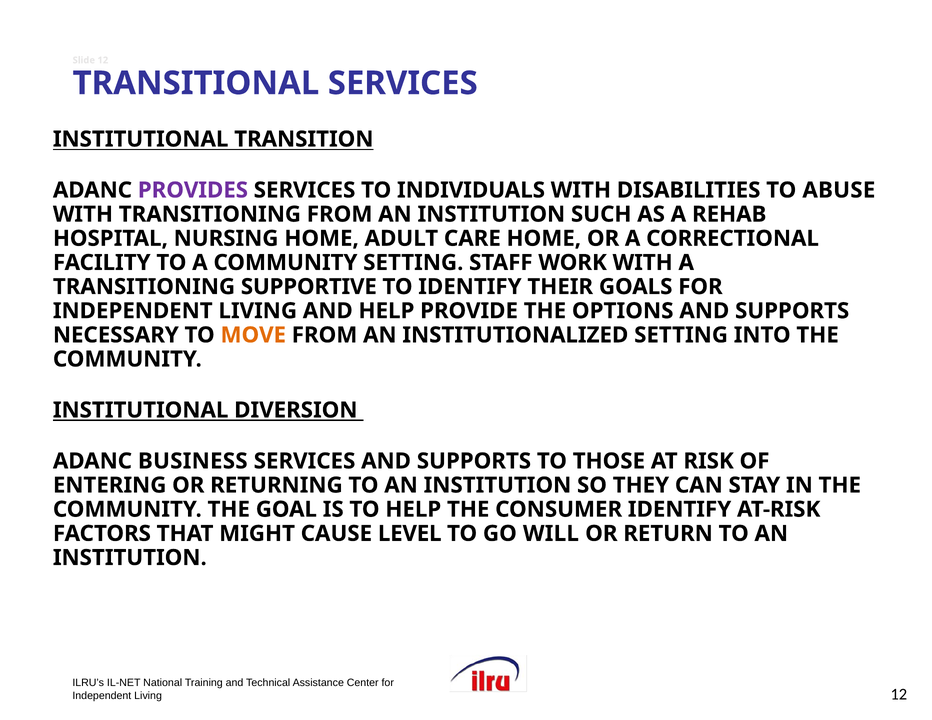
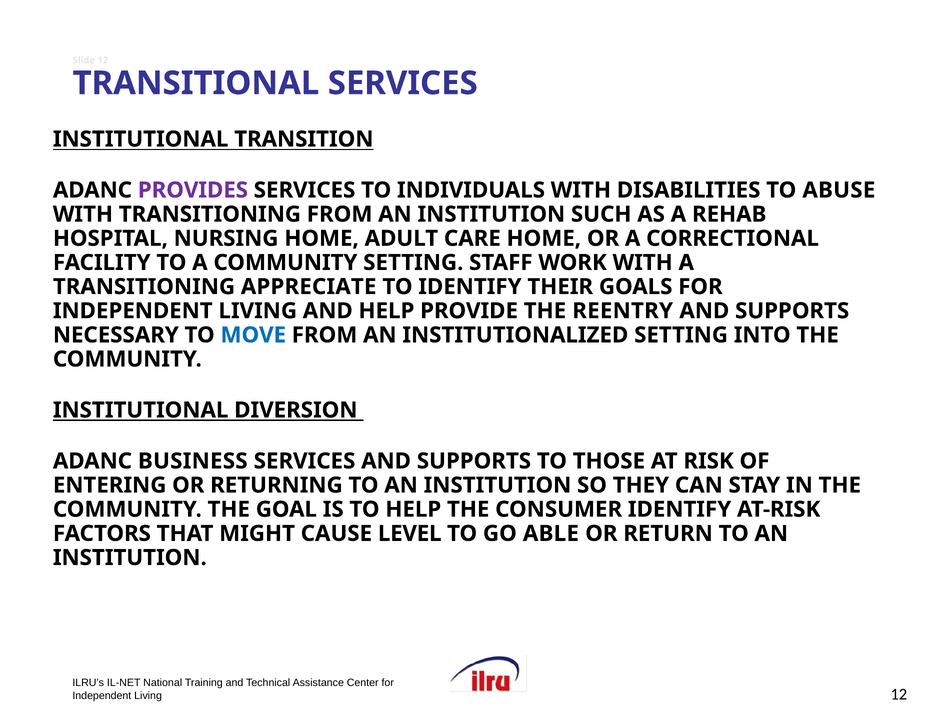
SUPPORTIVE: SUPPORTIVE -> APPRECIATE (309, 287)
OPTIONS: OPTIONS -> REENTRY (623, 311)
MOVE colour: orange -> blue (253, 335)
WILL: WILL -> ABLE (551, 534)
